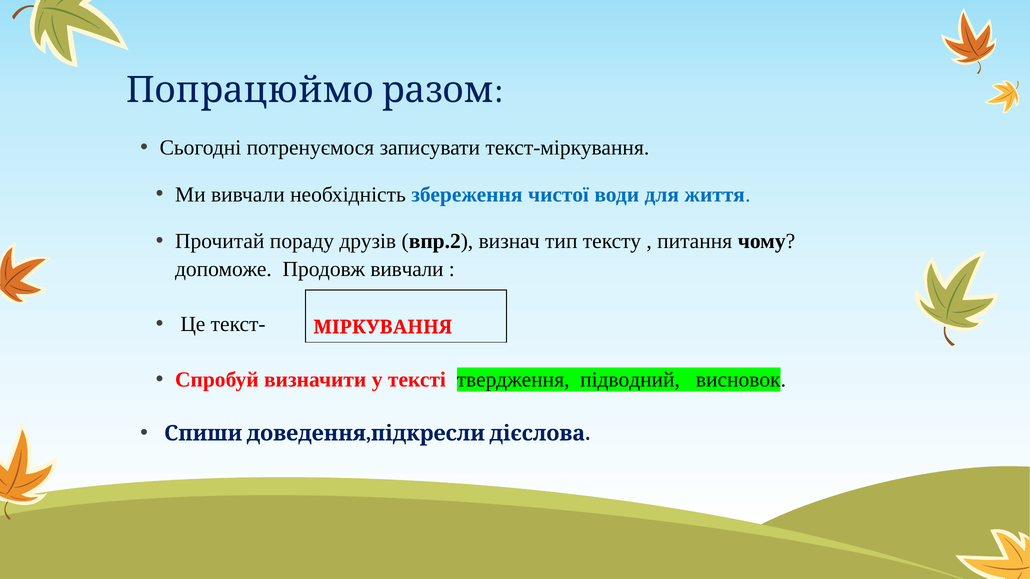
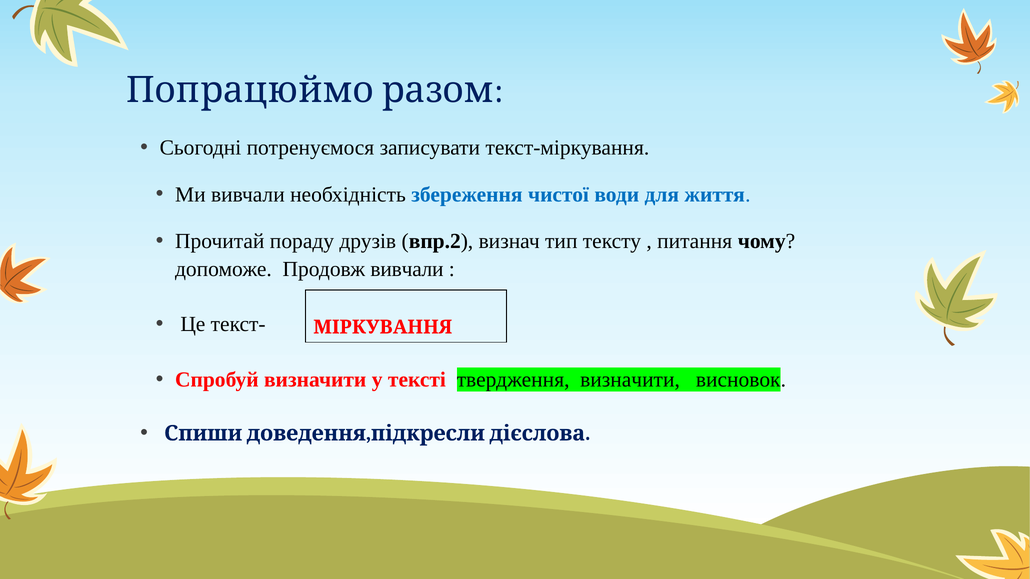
твердження підводний: підводний -> визначити (630, 380)
